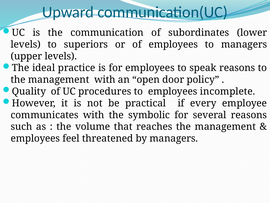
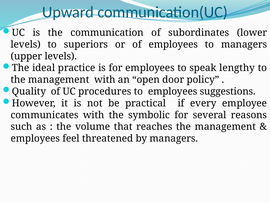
speak reasons: reasons -> lengthy (237, 68)
incomplete: incomplete -> suggestions (228, 91)
